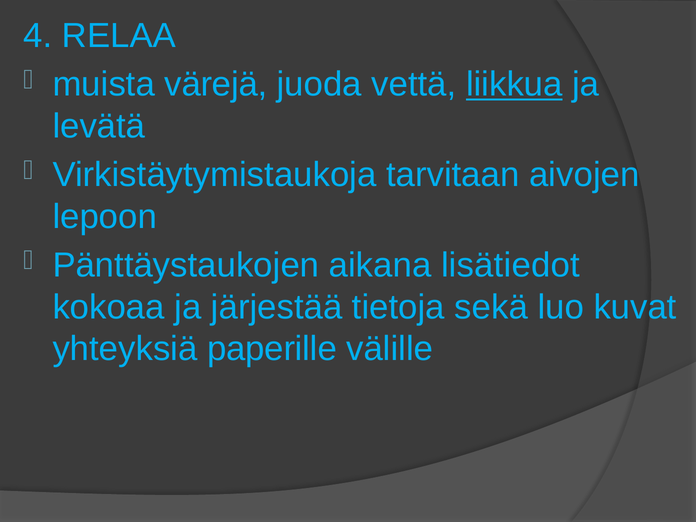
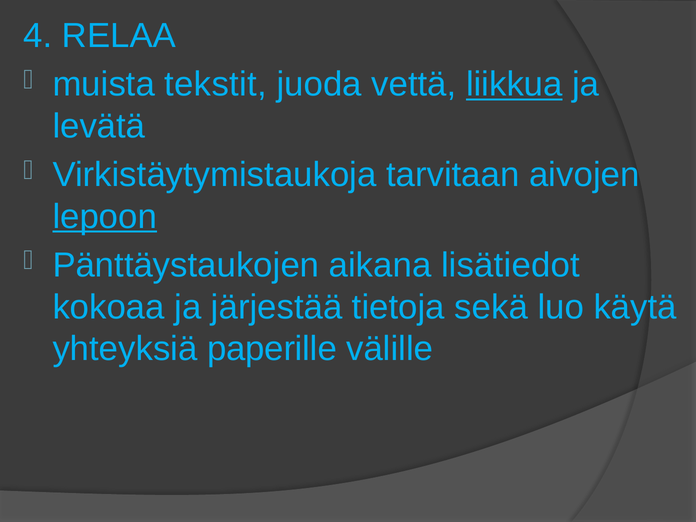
värejä: värejä -> tekstit (216, 84)
lepoon underline: none -> present (105, 217)
kuvat: kuvat -> käytä (635, 307)
